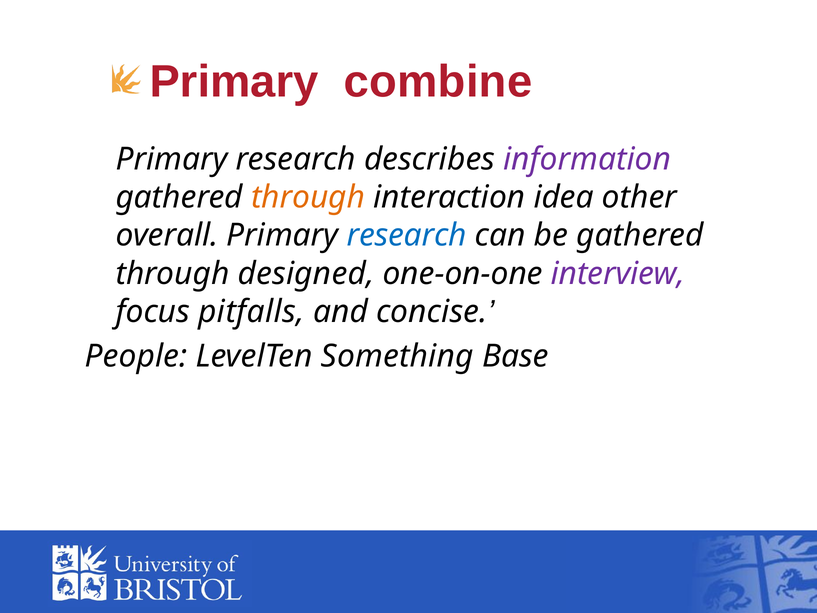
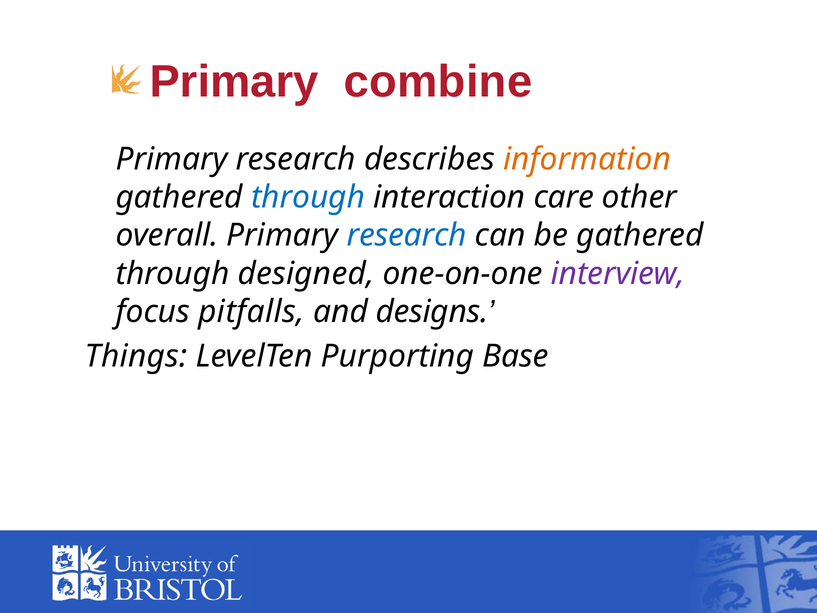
information colour: purple -> orange (587, 159)
through colour: orange -> blue (308, 197)
idea: idea -> care (564, 197)
concise: concise -> designs (432, 312)
People: People -> Things (136, 356)
Something: Something -> Purporting (397, 356)
